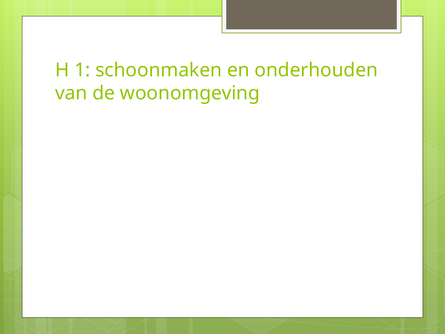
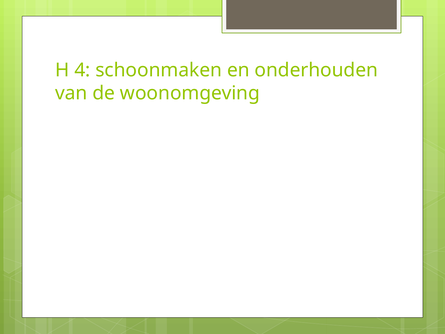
1: 1 -> 4 (82, 70)
